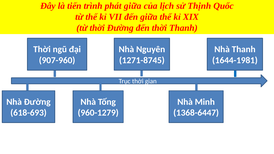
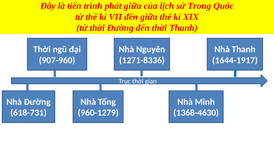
Thịnh: Thịnh -> Trong (199, 6)
1271-8745: 1271-8745 -> 1271-8336 (142, 60)
1644-1981: 1644-1981 -> 1644-1917 (235, 60)
618-693: 618-693 -> 618-731 (29, 113)
1368-6447: 1368-6447 -> 1368-4630 (196, 113)
